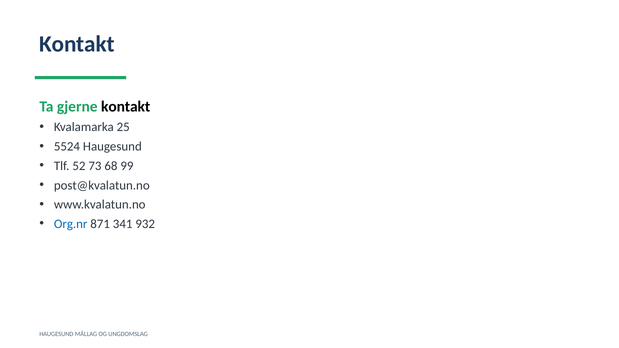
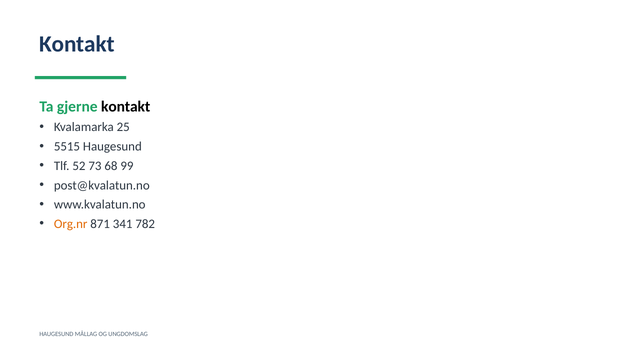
5524: 5524 -> 5515 (67, 147)
Org.nr colour: blue -> orange (71, 224)
932: 932 -> 782 (145, 224)
